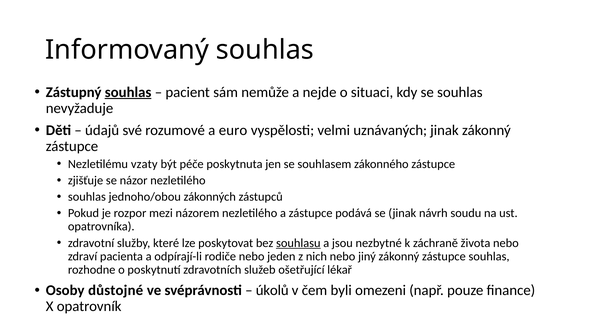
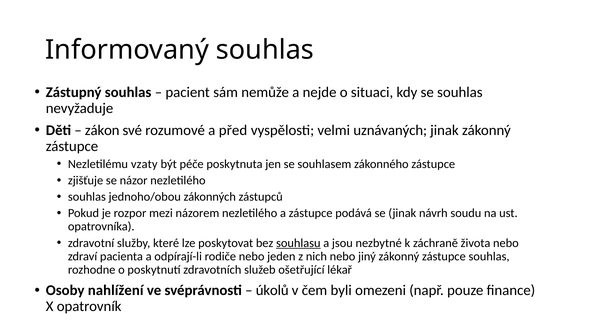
souhlas underline: present -> none (128, 92)
údajů: údajů -> zákon (102, 130)
euro: euro -> před (233, 130)
důstojné: důstojné -> nahlížení (116, 290)
